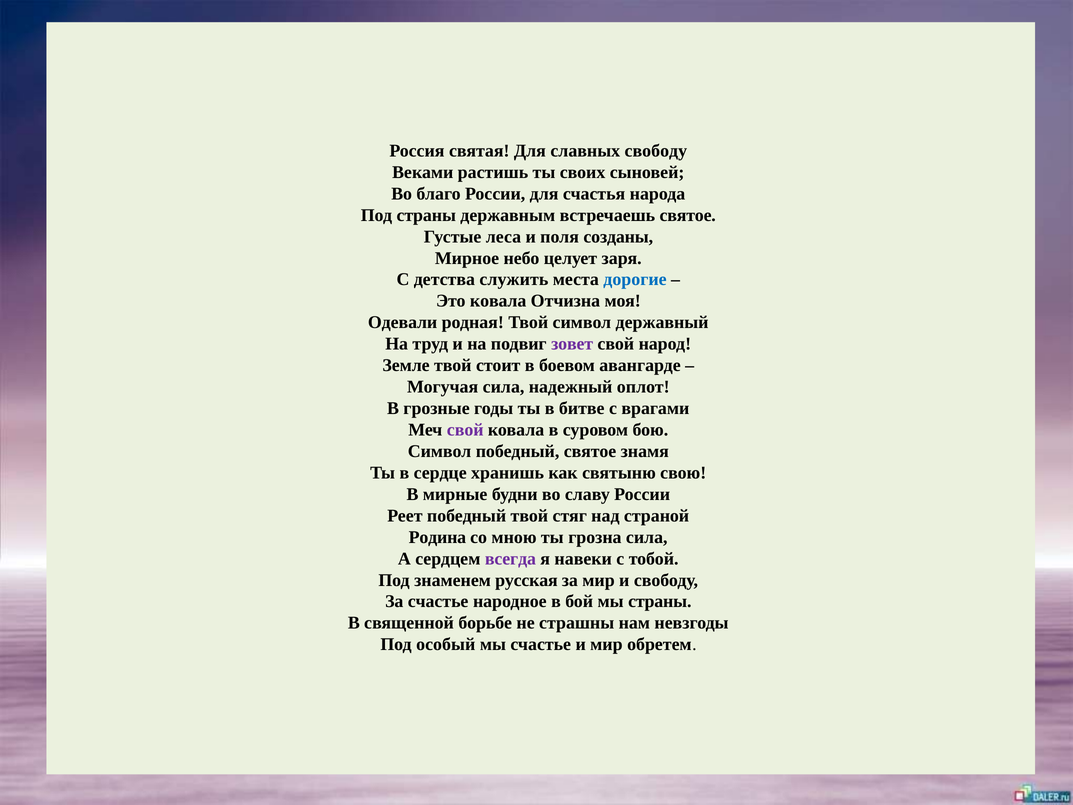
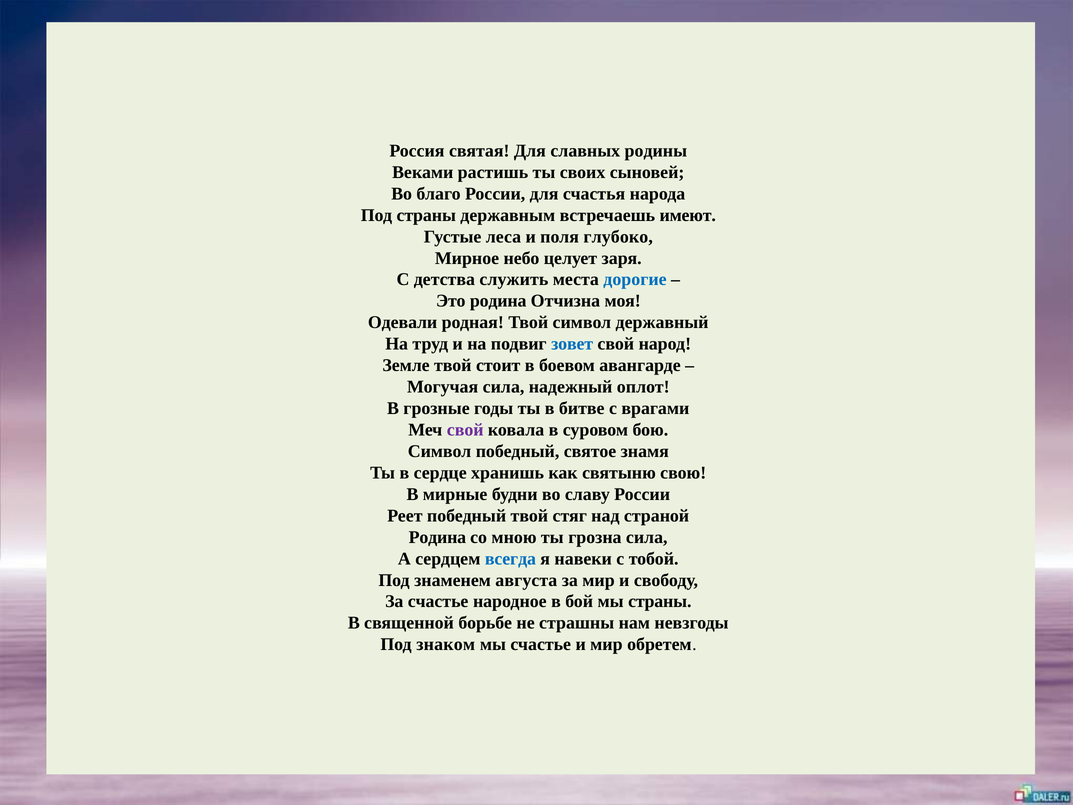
славных свободу: свободу -> родины (656, 151)
встречаешь святое: святое -> имеют (688, 215)
созданы: созданы -> глубоко (618, 237)
Это ковала: ковала -> родина (498, 301)
зовет colour: purple -> blue (572, 344)
всегда colour: purple -> blue (510, 558)
русская: русская -> августа (526, 580)
особый: особый -> знаком (446, 644)
